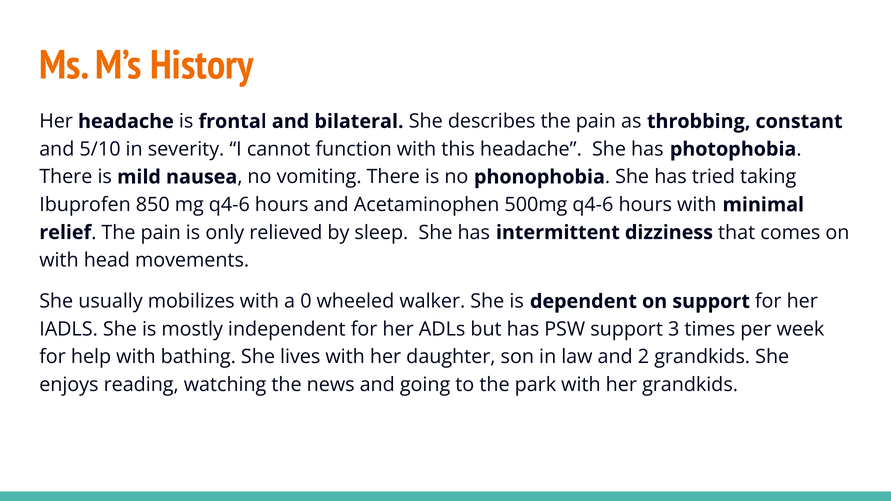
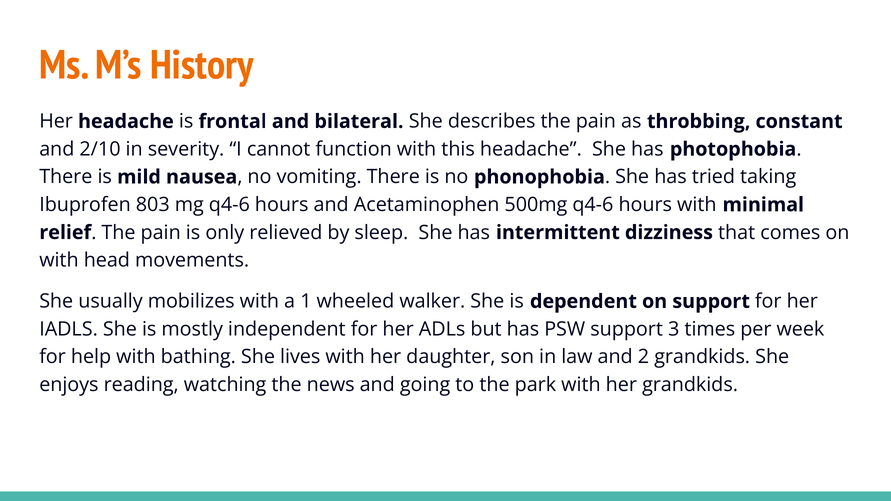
5/10: 5/10 -> 2/10 (100, 149)
850: 850 -> 803 (153, 205)
0: 0 -> 1 (306, 301)
